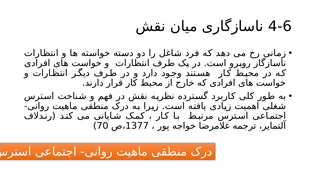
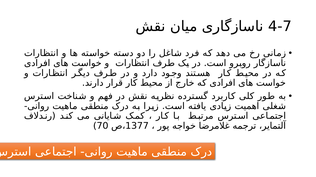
4-6: 4-6 -> 4-7 (280, 27)
